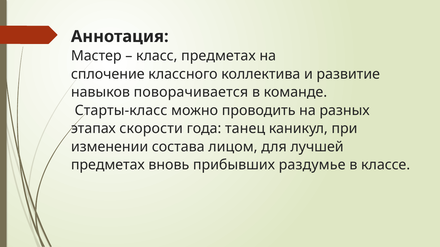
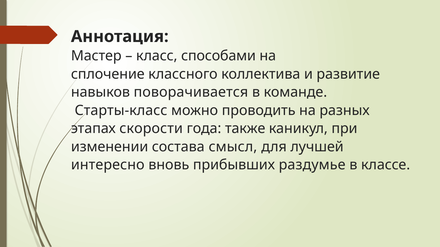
класс предметах: предметах -> способами (219, 56)
танец: танец -> также (245, 129)
лицом: лицом -> смысл (233, 147)
предметах: предметах -> интересно (108, 165)
